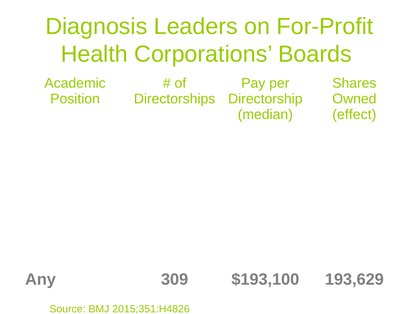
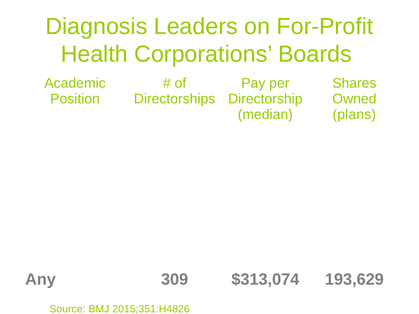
effect: effect -> plans (354, 115)
$193,100: $193,100 -> $313,074 (265, 280)
